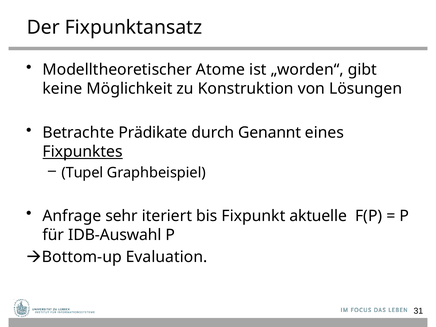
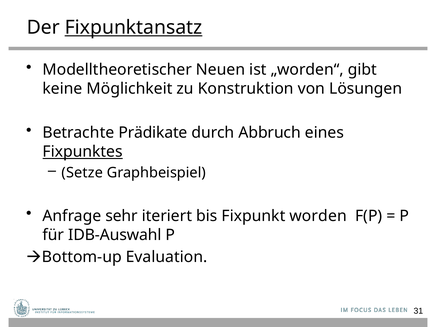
Fixpunktansatz underline: none -> present (134, 28)
Atome: Atome -> Neuen (221, 70)
Genannt: Genannt -> Abbruch (270, 133)
Tupel: Tupel -> Setze (82, 173)
aktuelle: aktuelle -> worden (318, 216)
